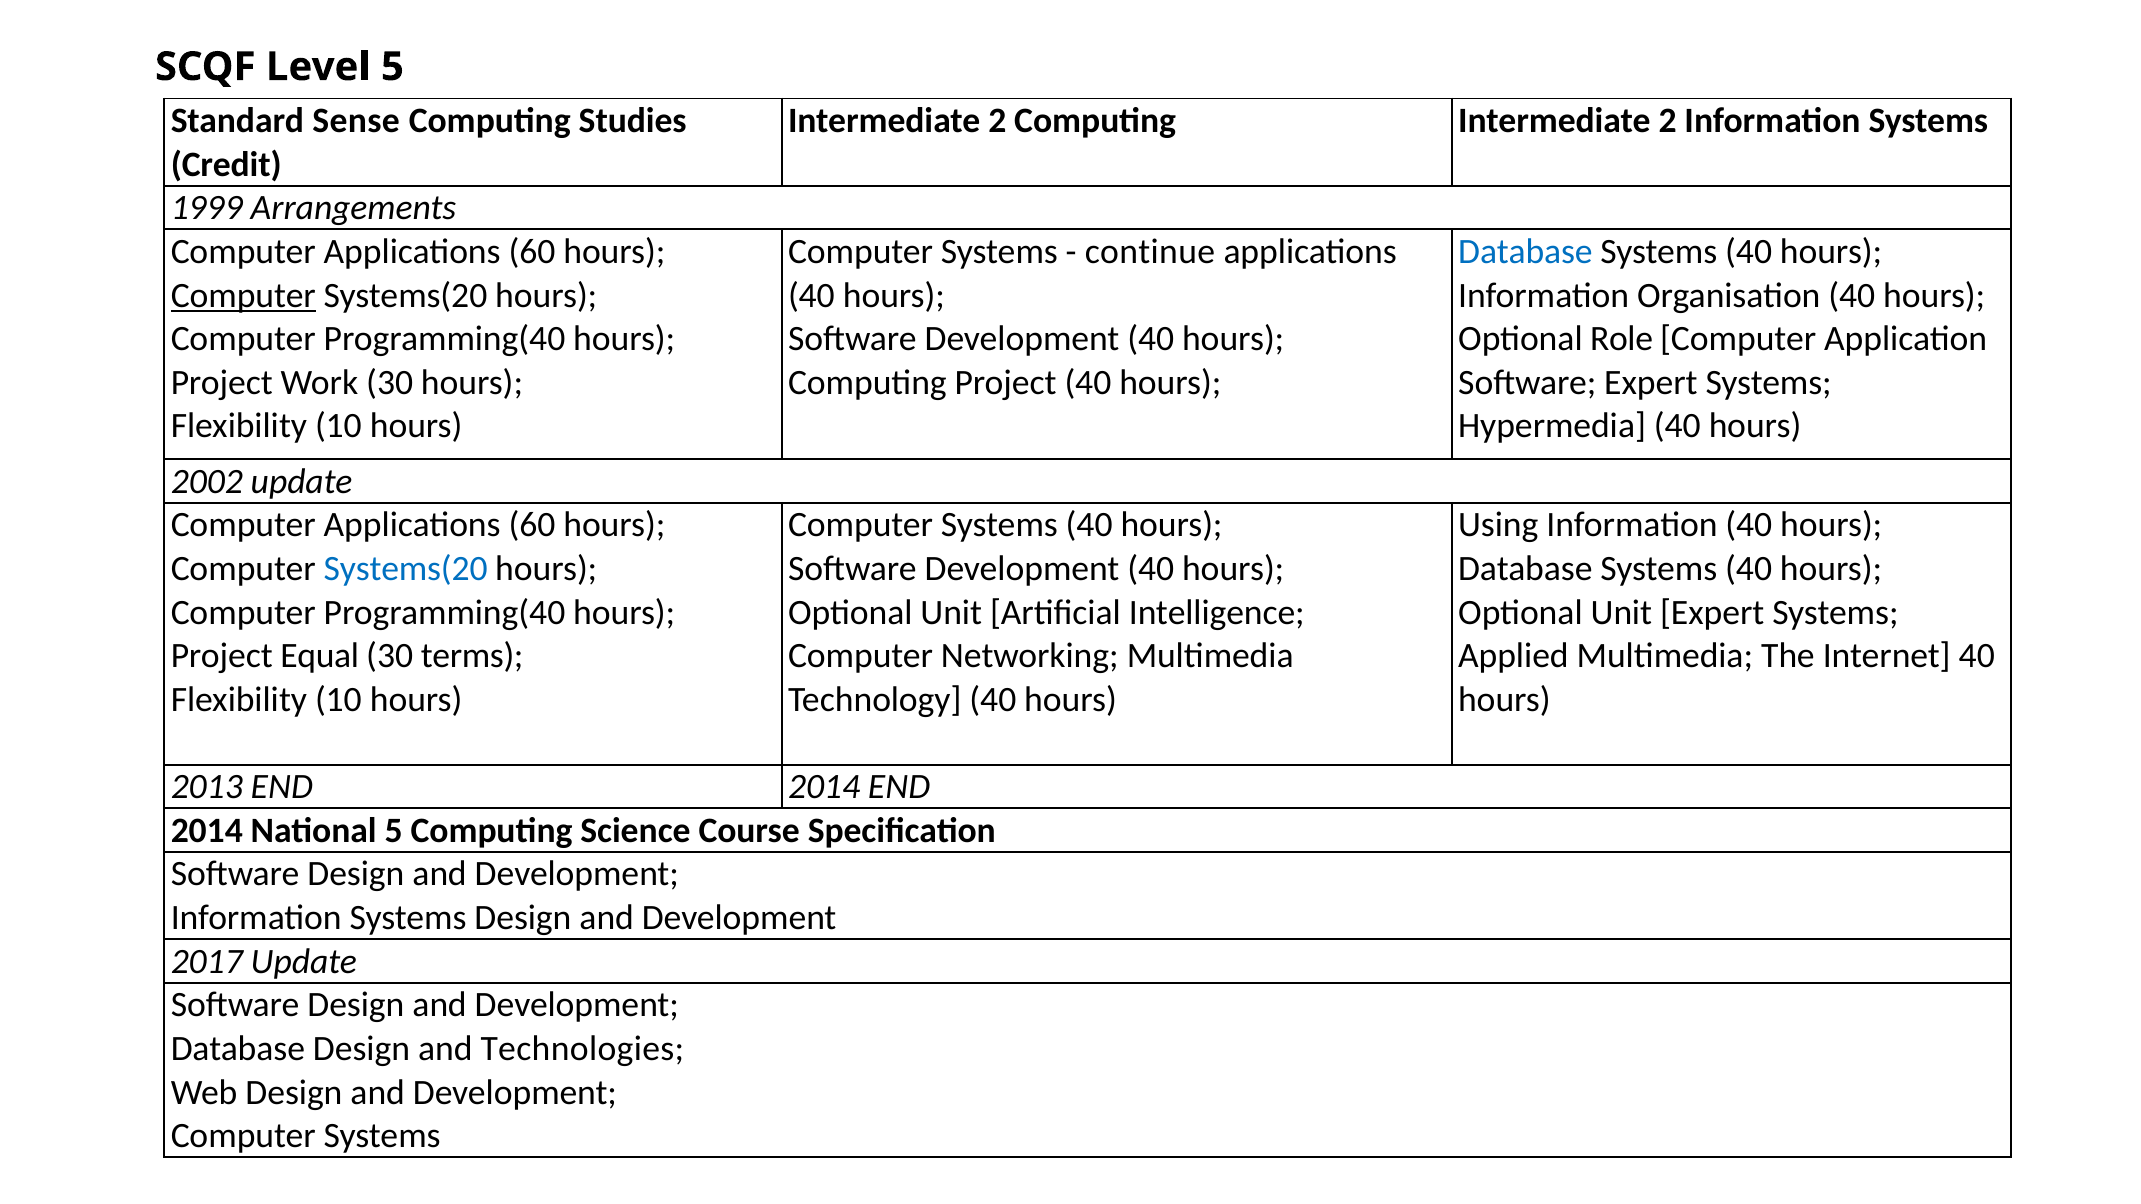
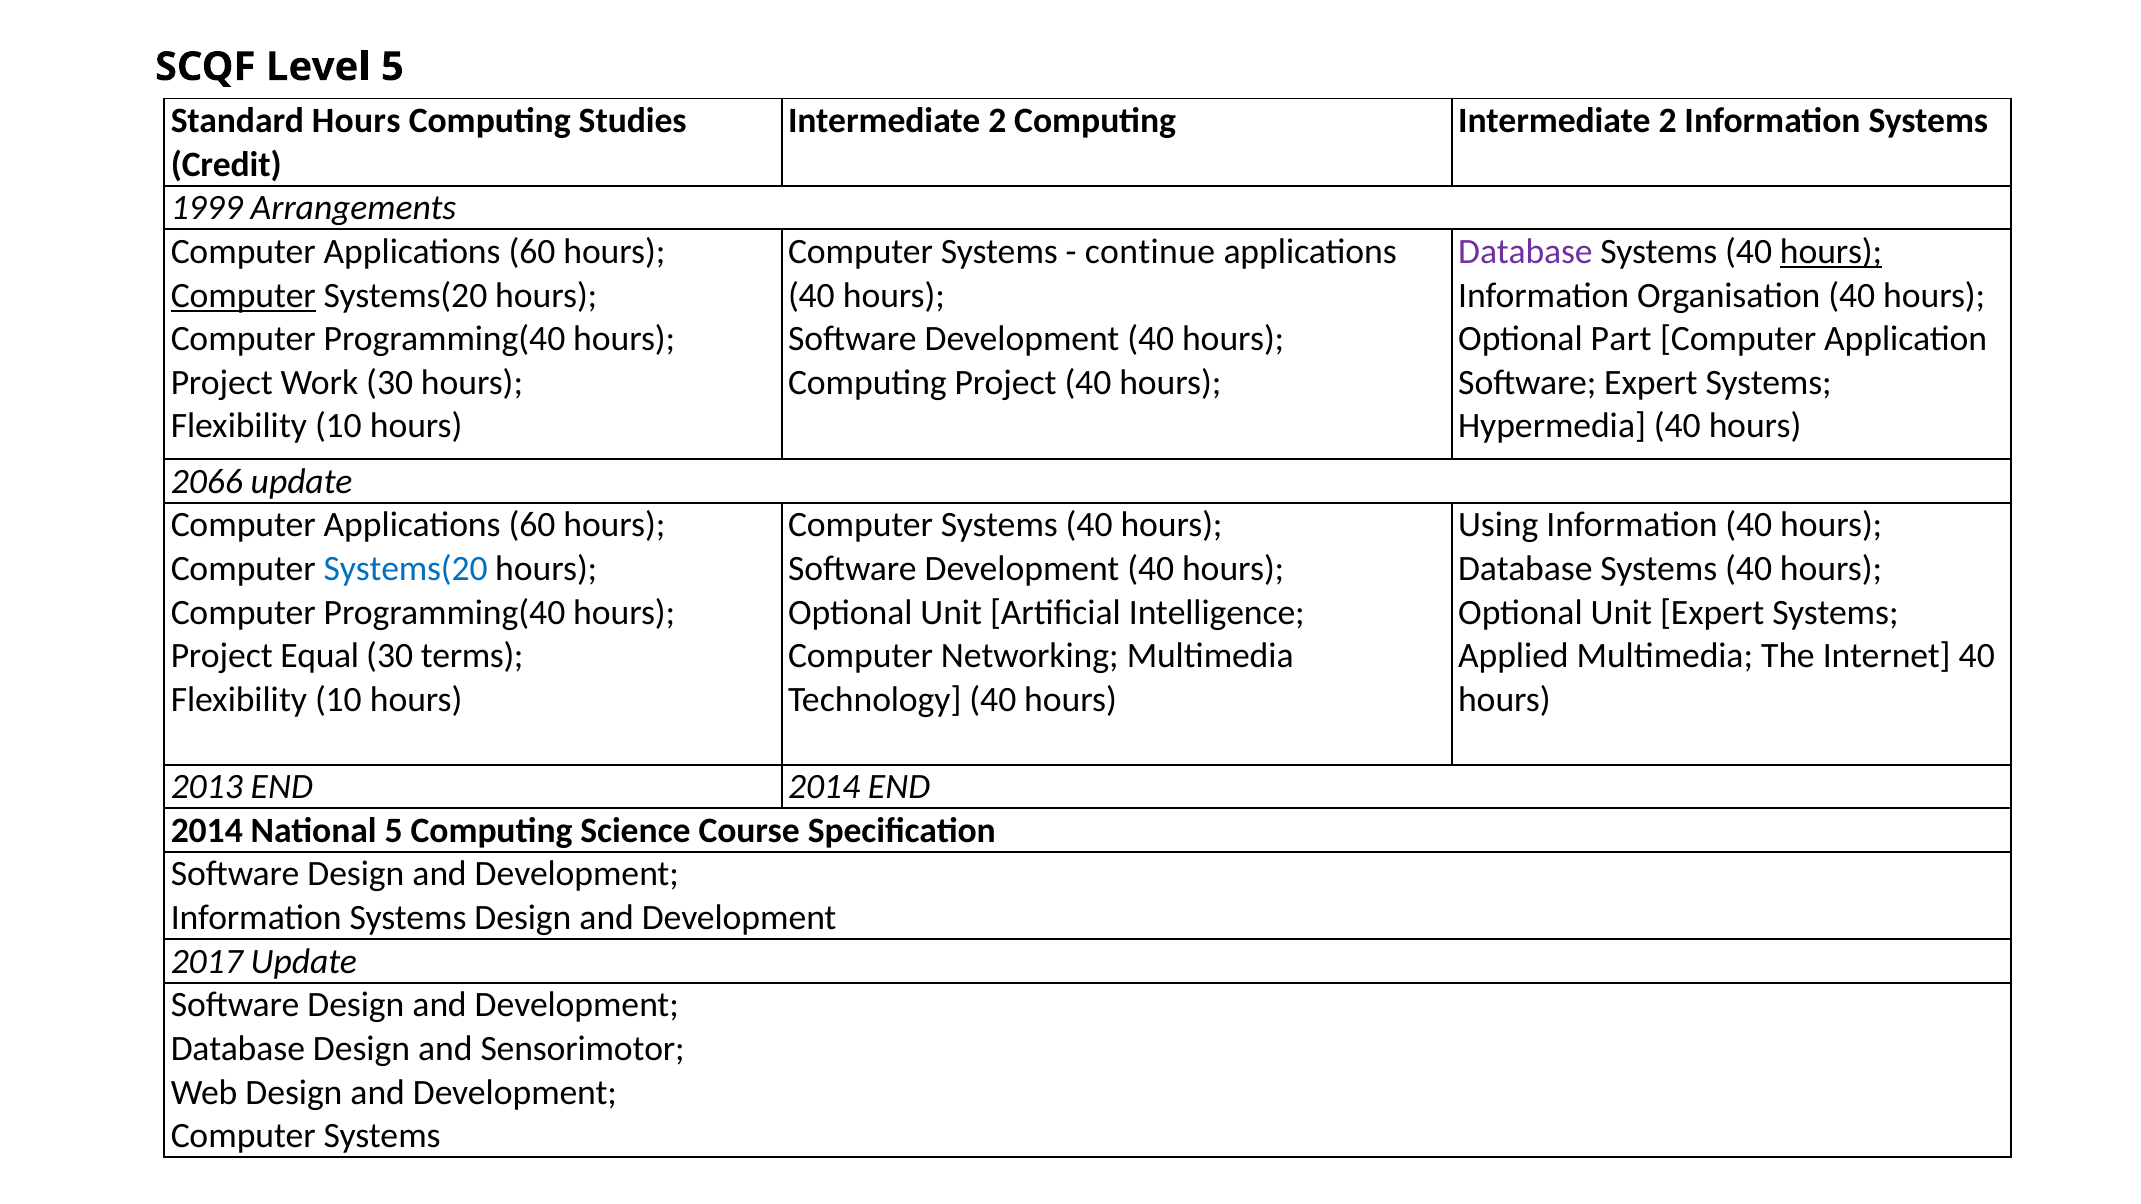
Standard Sense: Sense -> Hours (356, 121)
Database colour: blue -> purple (1525, 252)
hours underline: none -> present (1831, 252)
Role: Role -> Part (1621, 339)
2002: 2002 -> 2066 (207, 482)
Technologies: Technologies -> Sensorimotor (583, 1049)
